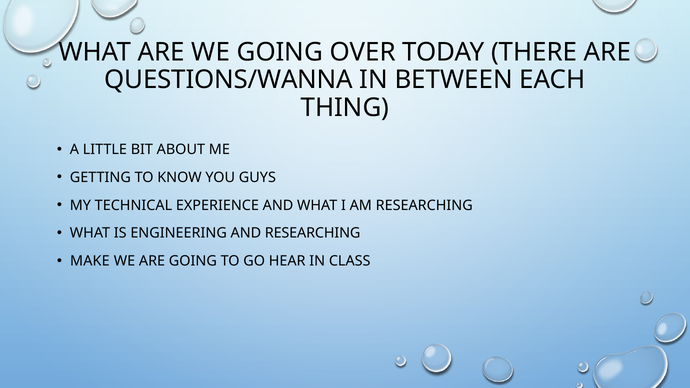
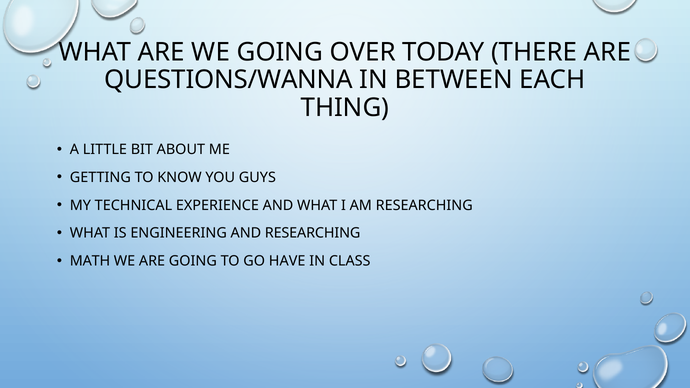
MAKE: MAKE -> MATH (90, 261)
HEAR: HEAR -> HAVE (287, 261)
